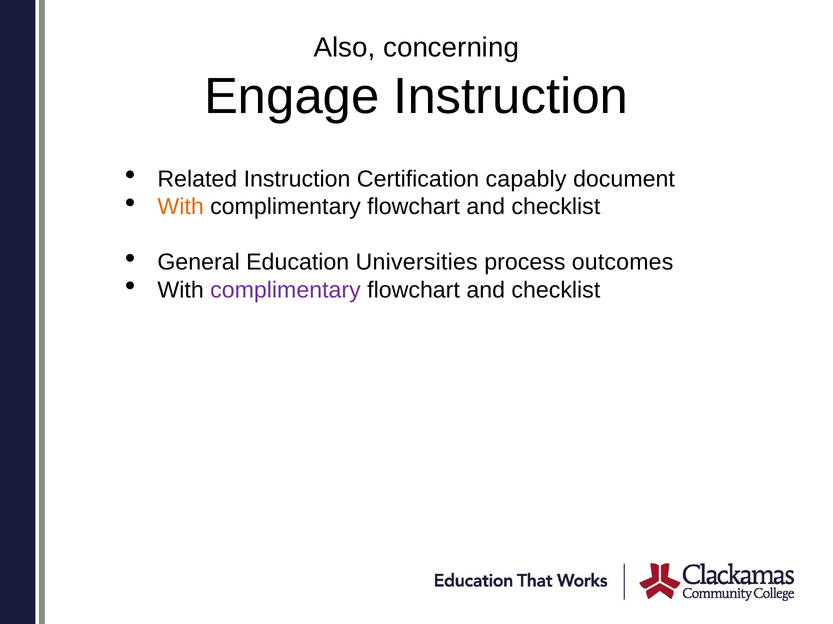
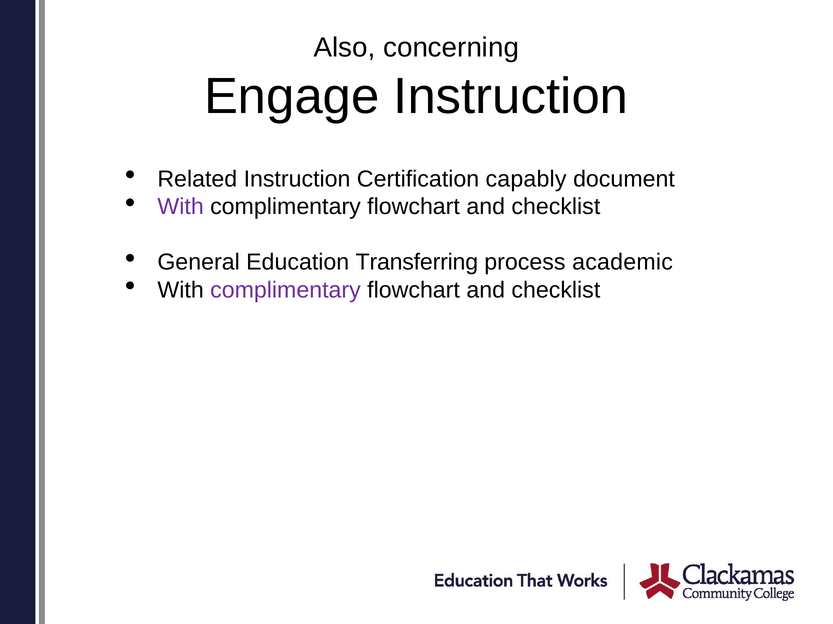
With colour: orange -> purple (181, 207)
Universities: Universities -> Transferring (417, 263)
outcomes: outcomes -> academic (623, 263)
